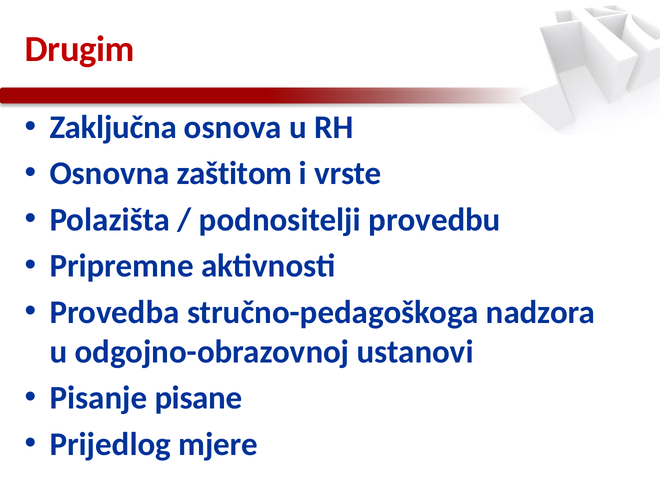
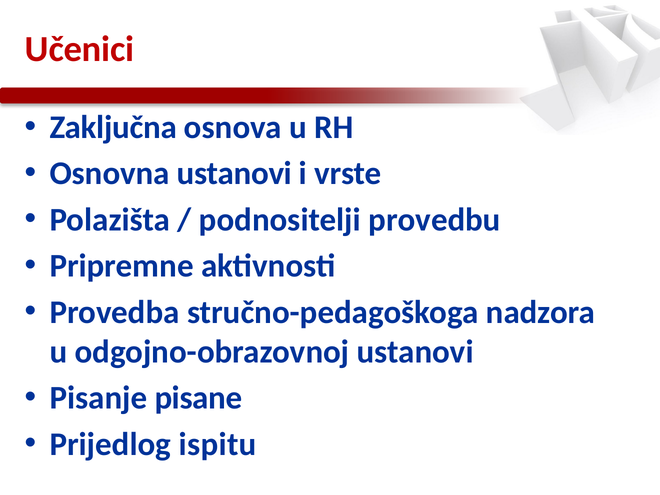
Drugim: Drugim -> Učenici (80, 49)
Osnovna zaštitom: zaštitom -> ustanovi (234, 174)
mjere: mjere -> ispitu (218, 444)
